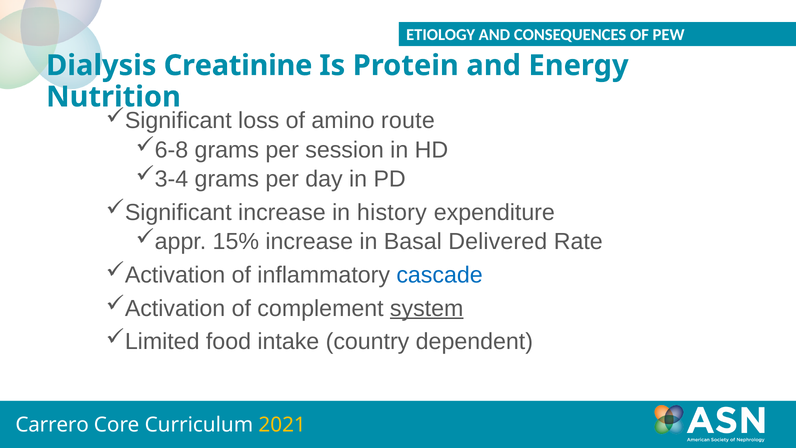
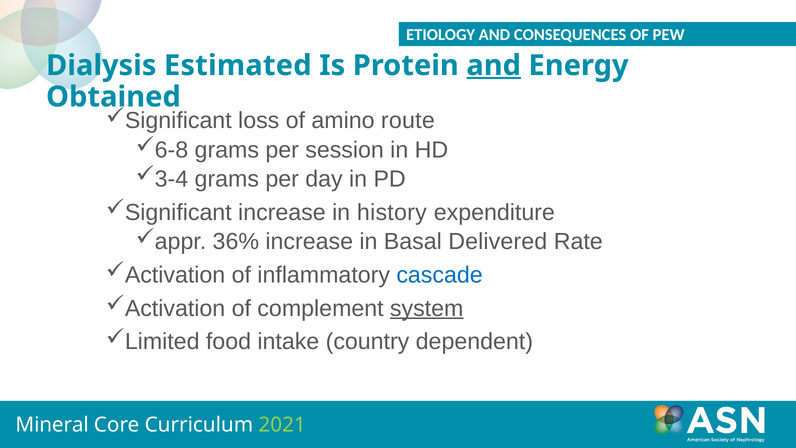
Creatinine: Creatinine -> Estimated (238, 65)
and underline: none -> present (494, 65)
Nutrition: Nutrition -> Obtained (113, 97)
15%: 15% -> 36% (236, 242)
Carrero: Carrero -> Mineral (52, 425)
2021 colour: yellow -> light green (282, 425)
